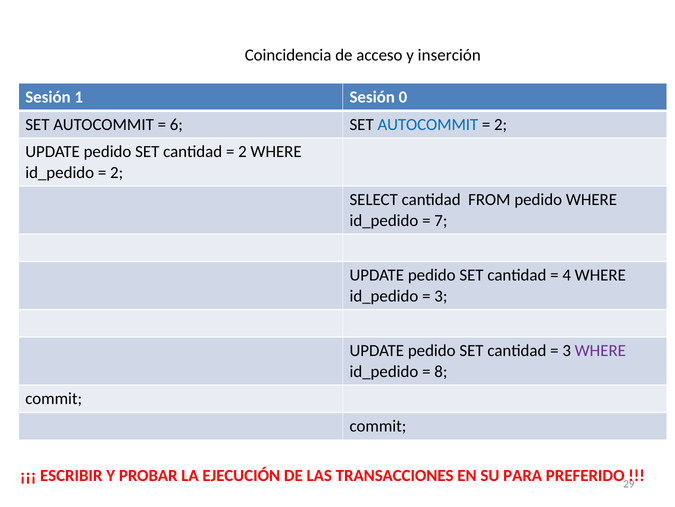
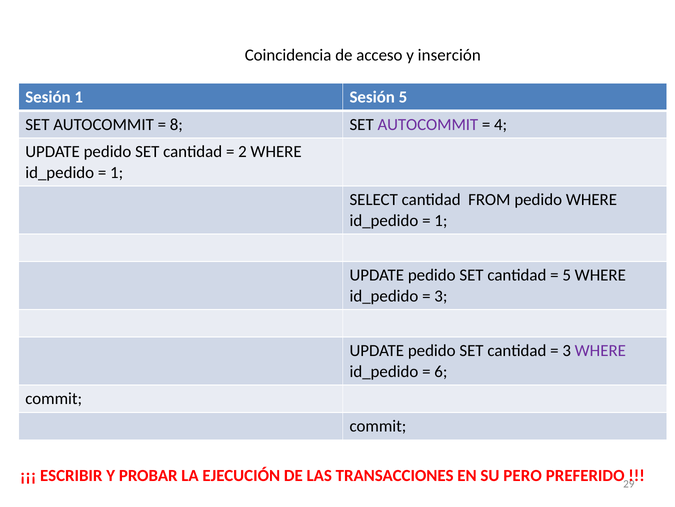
Sesión 0: 0 -> 5 (403, 97)
6: 6 -> 8 (176, 124)
AUTOCOMMIT colour: blue -> purple (428, 124)
2: 2 -> 4 (501, 124)
2: 2 -> 1 (117, 172)
7: 7 -> 1 (441, 220)
4: 4 -> 5 (567, 275)
8: 8 -> 6 (441, 371)
PARA: PARA -> PERO (523, 475)
